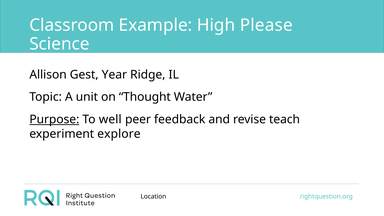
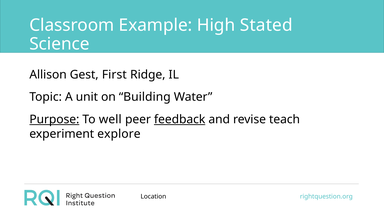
Please: Please -> Stated (266, 25)
Year: Year -> First (114, 75)
Thought: Thought -> Building (145, 97)
feedback underline: none -> present (180, 119)
